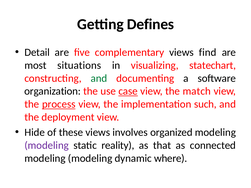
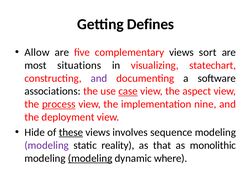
Detail: Detail -> Allow (37, 52)
find: find -> sort (208, 52)
and colour: green -> purple (99, 78)
organization: organization -> associations (53, 91)
match: match -> aspect (197, 91)
such: such -> nine (205, 104)
these underline: none -> present (71, 133)
organized: organized -> sequence (171, 133)
connected: connected -> monolithic (213, 145)
modeling underline: none -> present (90, 158)
